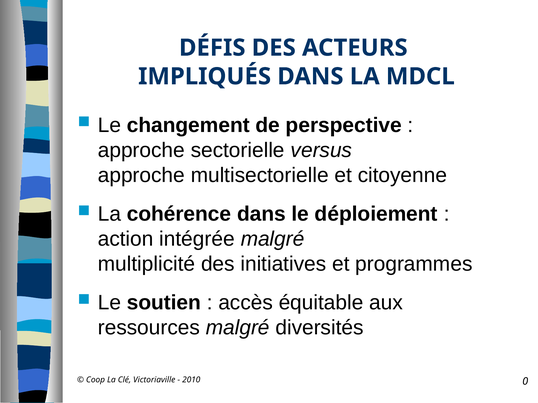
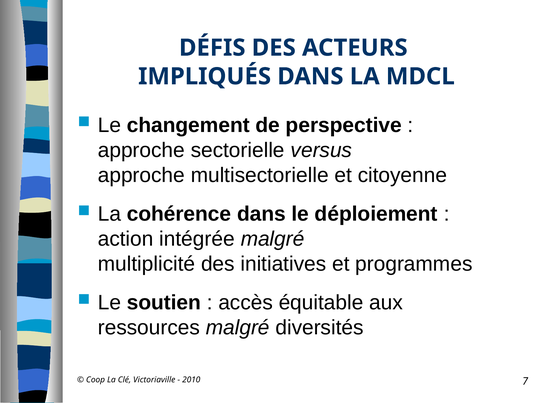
0: 0 -> 7 (525, 382)
